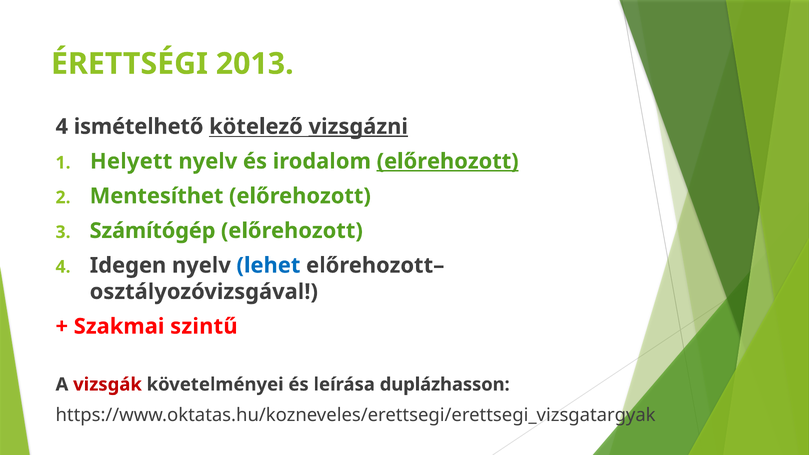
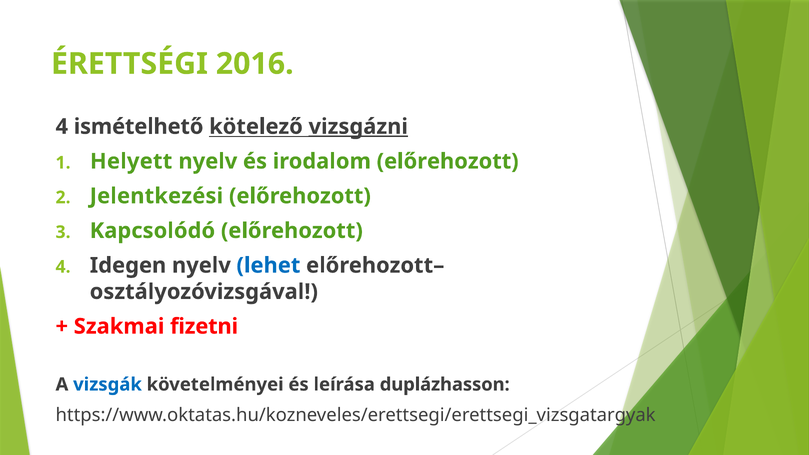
2013: 2013 -> 2016 (255, 64)
előrehozott underline: present -> none (448, 161)
Mentesíthet: Mentesíthet -> Jelentkezési (156, 196)
Számítógép: Számítógép -> Kapcsolódó (152, 231)
szintű: szintű -> fizetni (204, 326)
vizsgák colour: red -> blue (107, 385)
